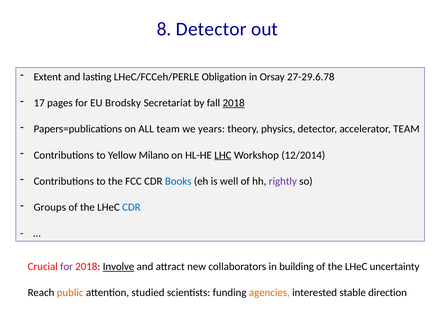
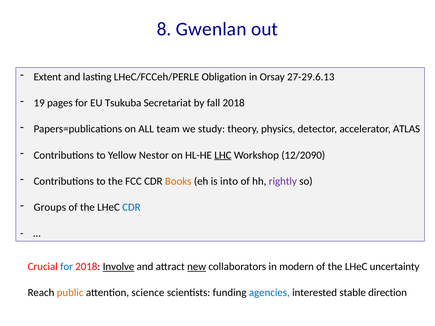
8 Detector: Detector -> Gwenlan (211, 29)
27-29.6.78: 27-29.6.78 -> 27-29.6.13 (311, 77)
17: 17 -> 19 (39, 103)
Brodsky: Brodsky -> Tsukuba (123, 103)
2018 underline: present -> none (234, 103)
years: years -> study (211, 129)
accelerator TEAM: TEAM -> ATLAS (407, 129)
Milano: Milano -> Nestor (154, 155)
12/2014: 12/2014 -> 12/2090 (303, 155)
Books colour: blue -> orange (178, 181)
well: well -> into (229, 181)
for colour: purple -> blue (67, 267)
new underline: none -> present (197, 267)
building: building -> modern (297, 267)
studied: studied -> science (148, 293)
agencies colour: orange -> blue (269, 293)
